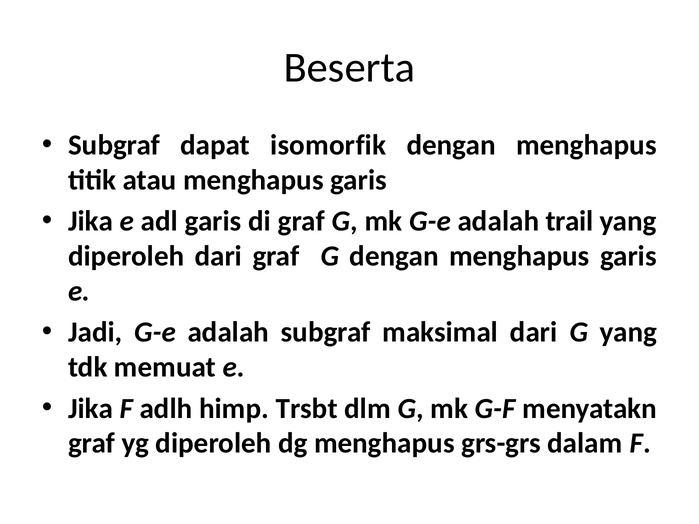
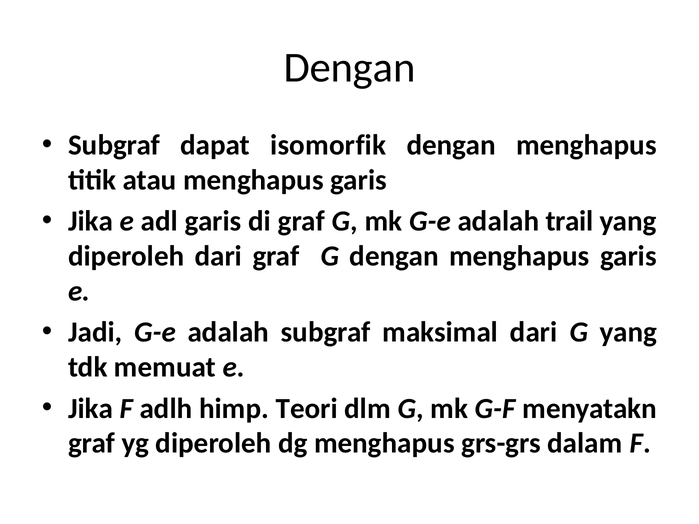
Beserta: Beserta -> Dengan (349, 68)
Trsbt: Trsbt -> Teori (307, 409)
